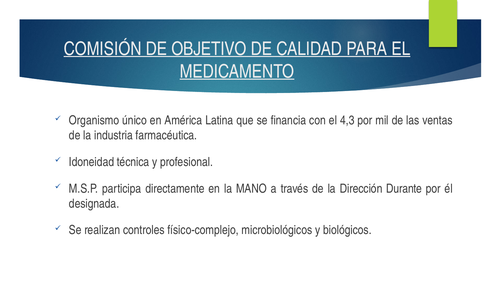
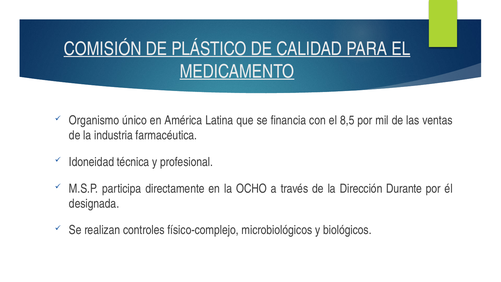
OBJETIVO: OBJETIVO -> PLÁSTICO (209, 49)
4,3: 4,3 -> 8,5 (347, 120)
MANO: MANO -> OCHO (251, 188)
